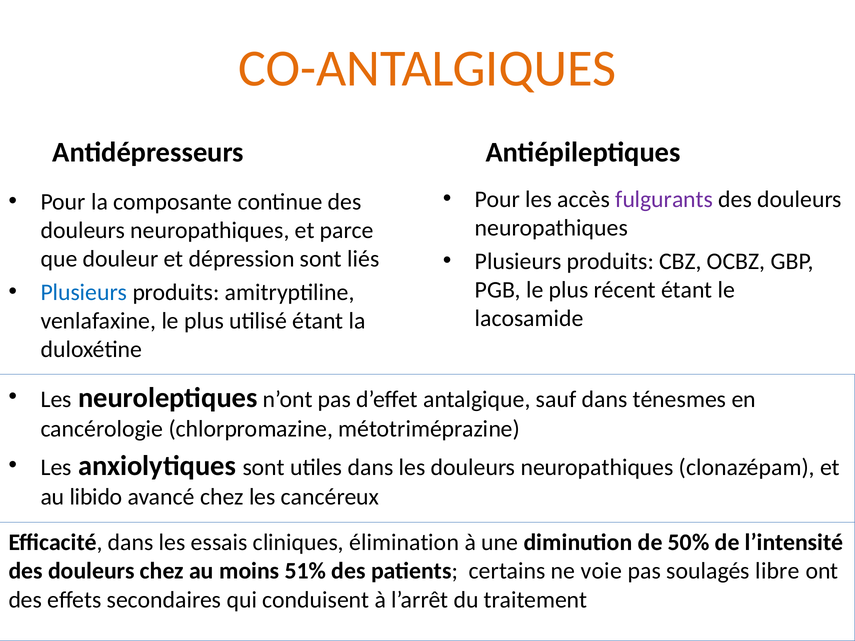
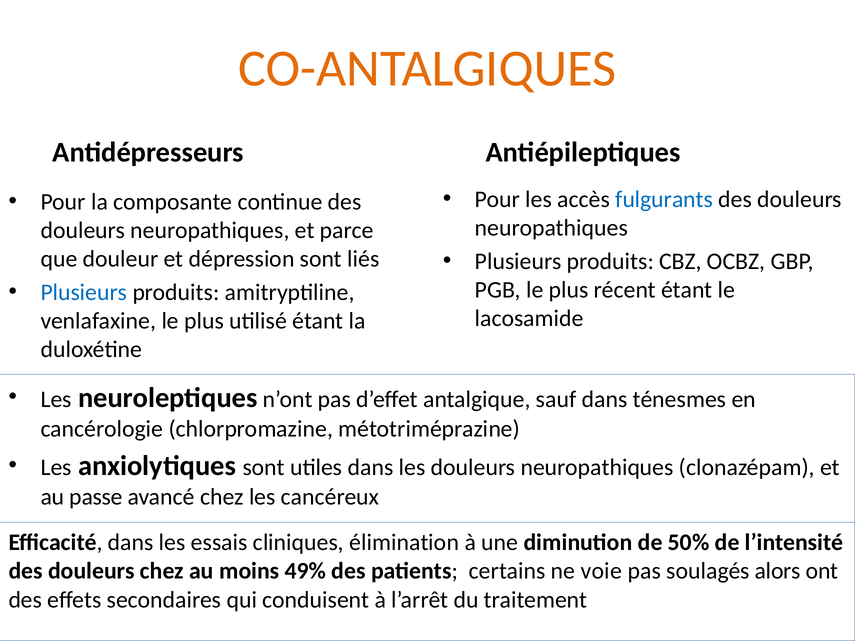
fulgurants colour: purple -> blue (664, 199)
libido: libido -> passe (96, 497)
51%: 51% -> 49% (305, 571)
libre: libre -> alors (778, 571)
